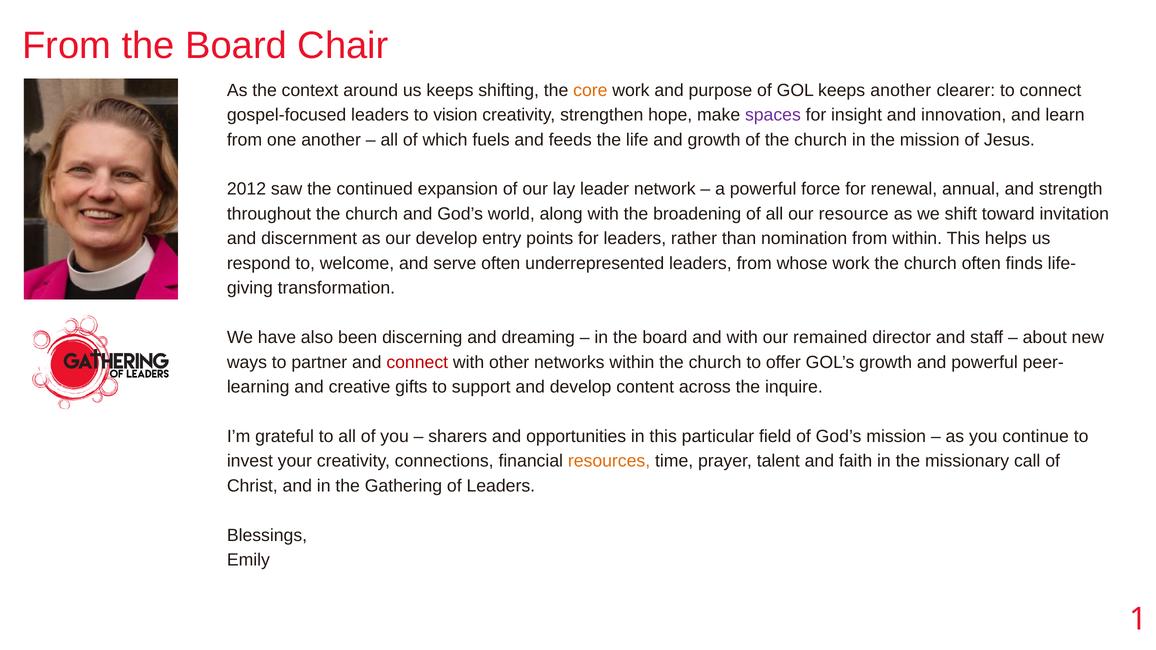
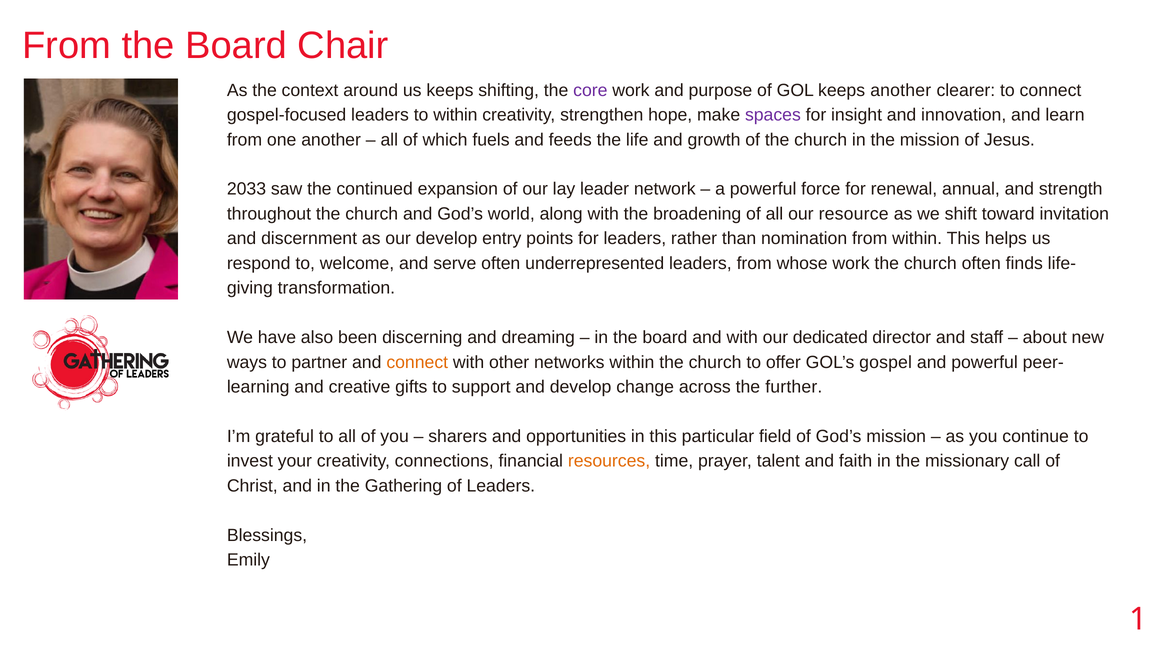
core colour: orange -> purple (590, 90)
to vision: vision -> within (455, 115)
2012: 2012 -> 2033 (246, 189)
remained: remained -> dedicated (830, 338)
connect colour: red -> orange (417, 362)
GOL’s growth: growth -> gospel (886, 362)
content: content -> change (645, 387)
inquire: inquire -> further (794, 387)
